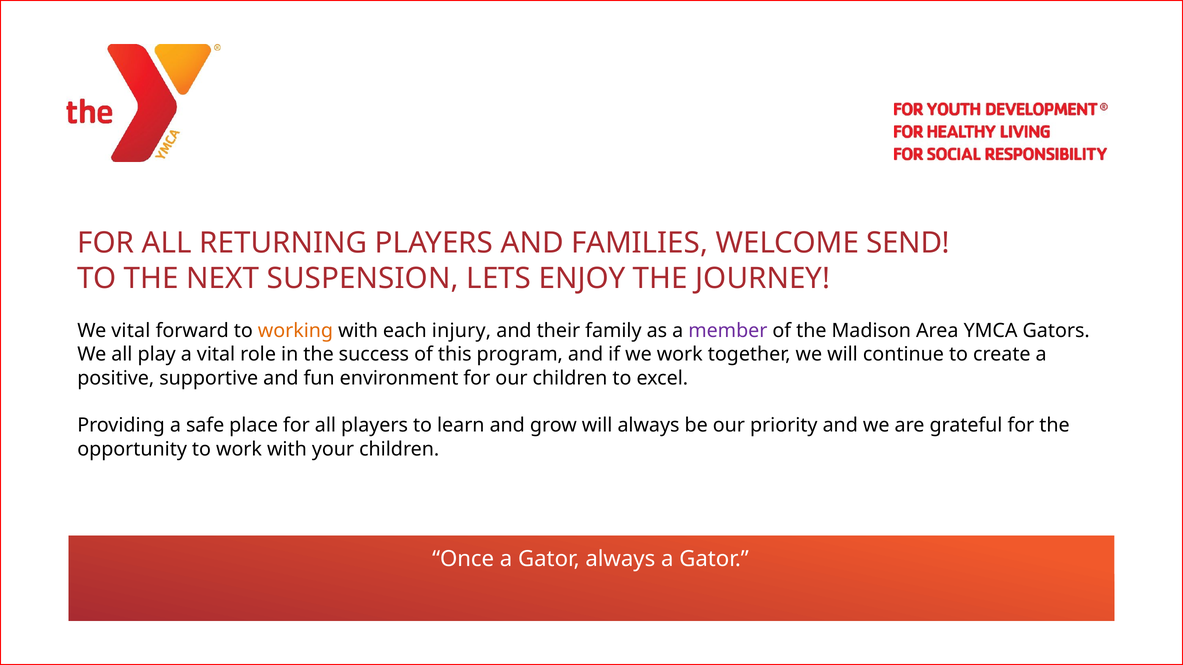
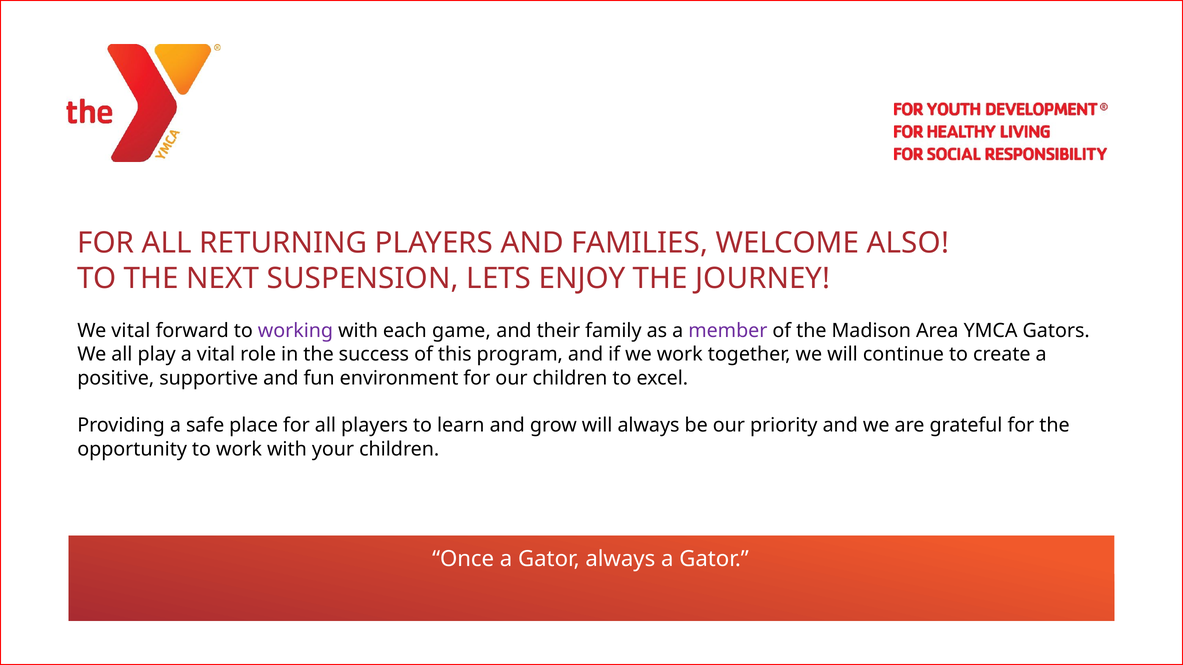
SEND: SEND -> ALSO (908, 243)
working colour: orange -> purple (295, 331)
injury: injury -> game (461, 331)
